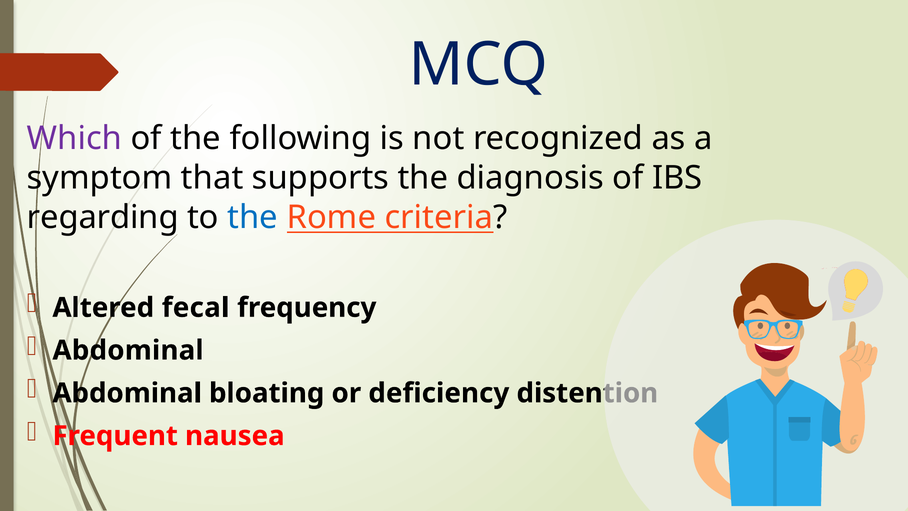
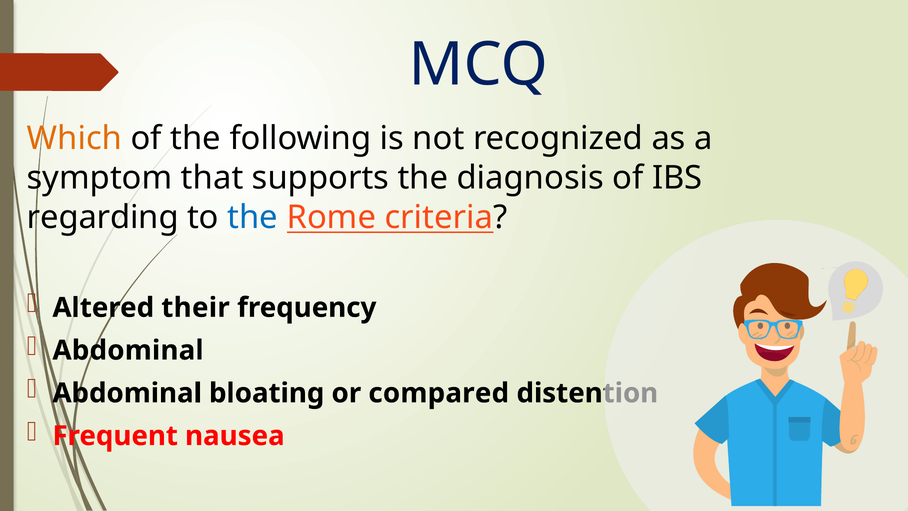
Which colour: purple -> orange (75, 139)
fecal: fecal -> their (196, 308)
deficiency: deficiency -> compared (439, 393)
